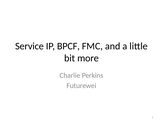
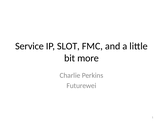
BPCF: BPCF -> SLOT (68, 46)
